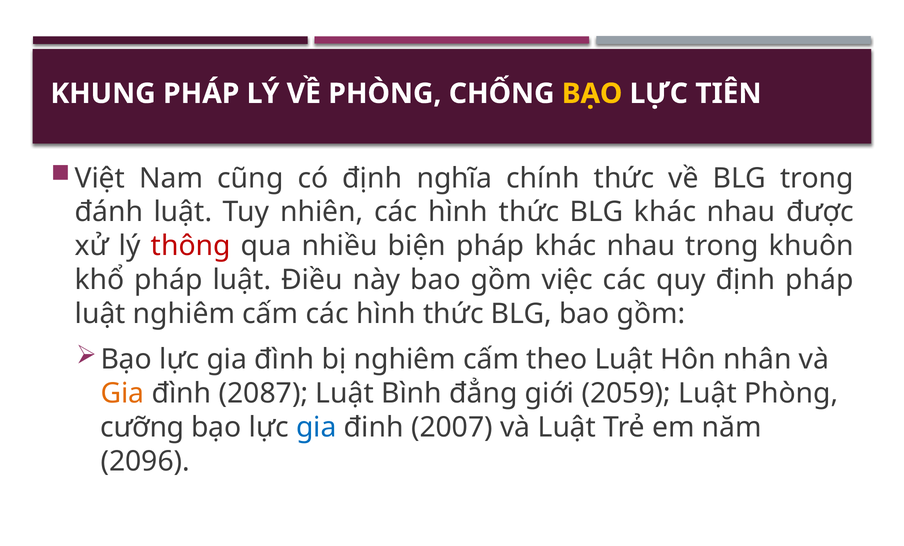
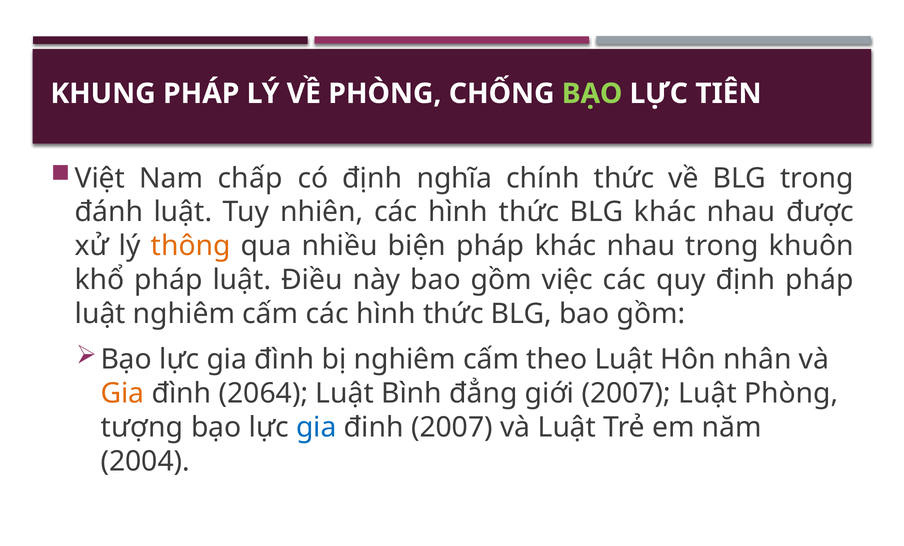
BẠO colour: yellow -> light green (592, 94)
cũng: cũng -> chấp (250, 178)
thông colour: red -> orange (191, 246)
2087: 2087 -> 2064 (263, 394)
giới 2059: 2059 -> 2007 (626, 394)
cưỡng: cưỡng -> tượng (142, 428)
2096: 2096 -> 2004 (145, 462)
